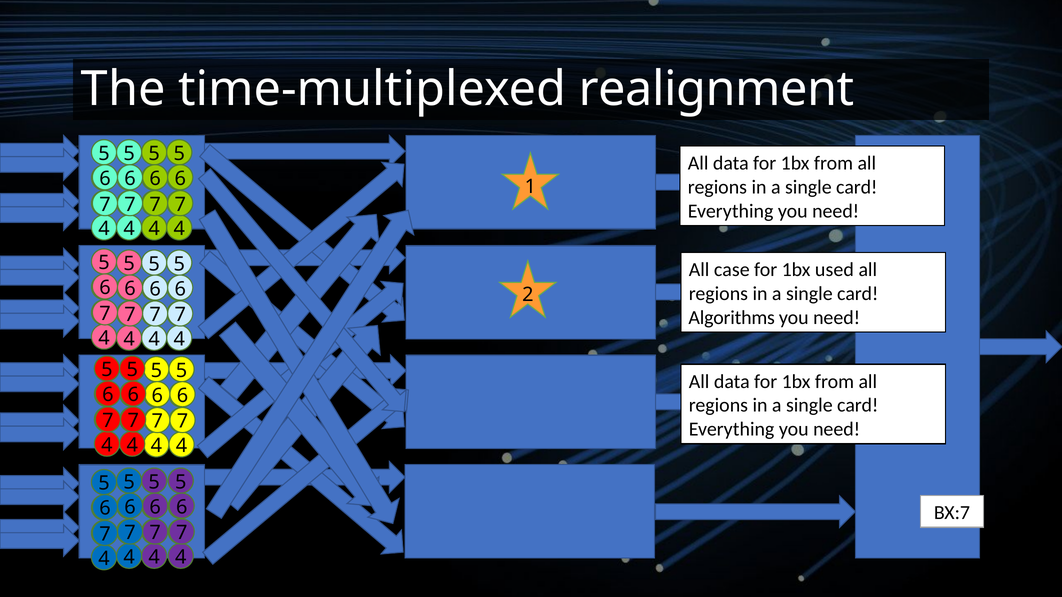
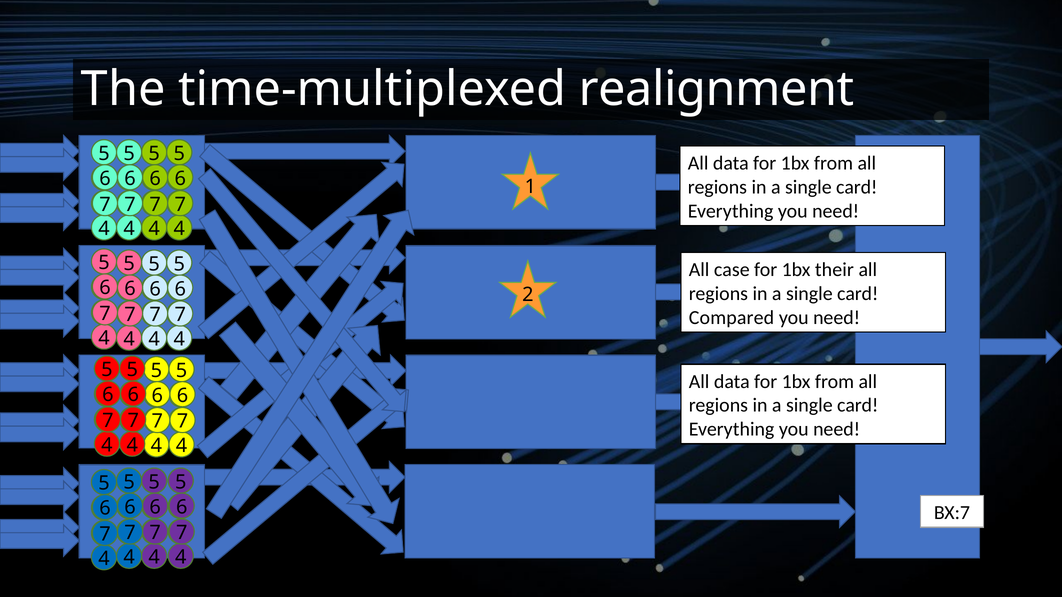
used: used -> their (834, 270)
Algorithms: Algorithms -> Compared (732, 318)
